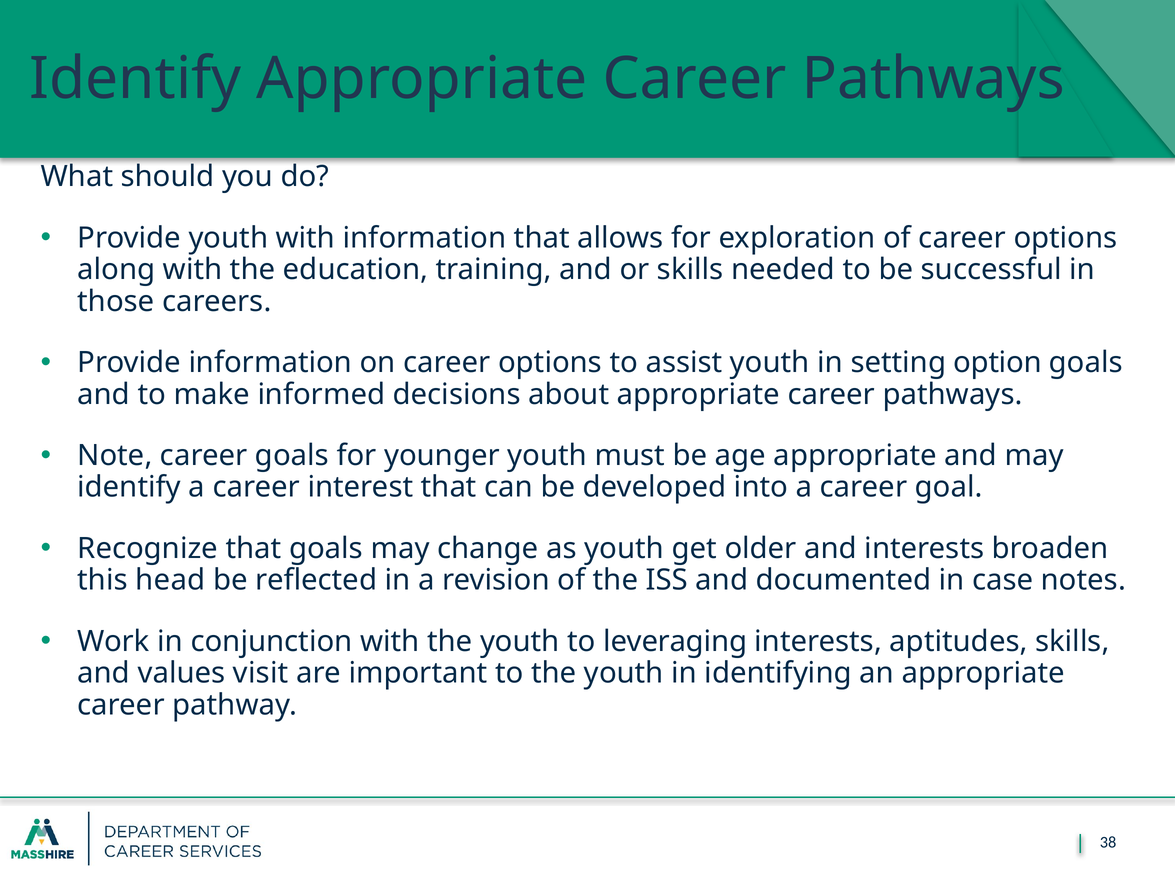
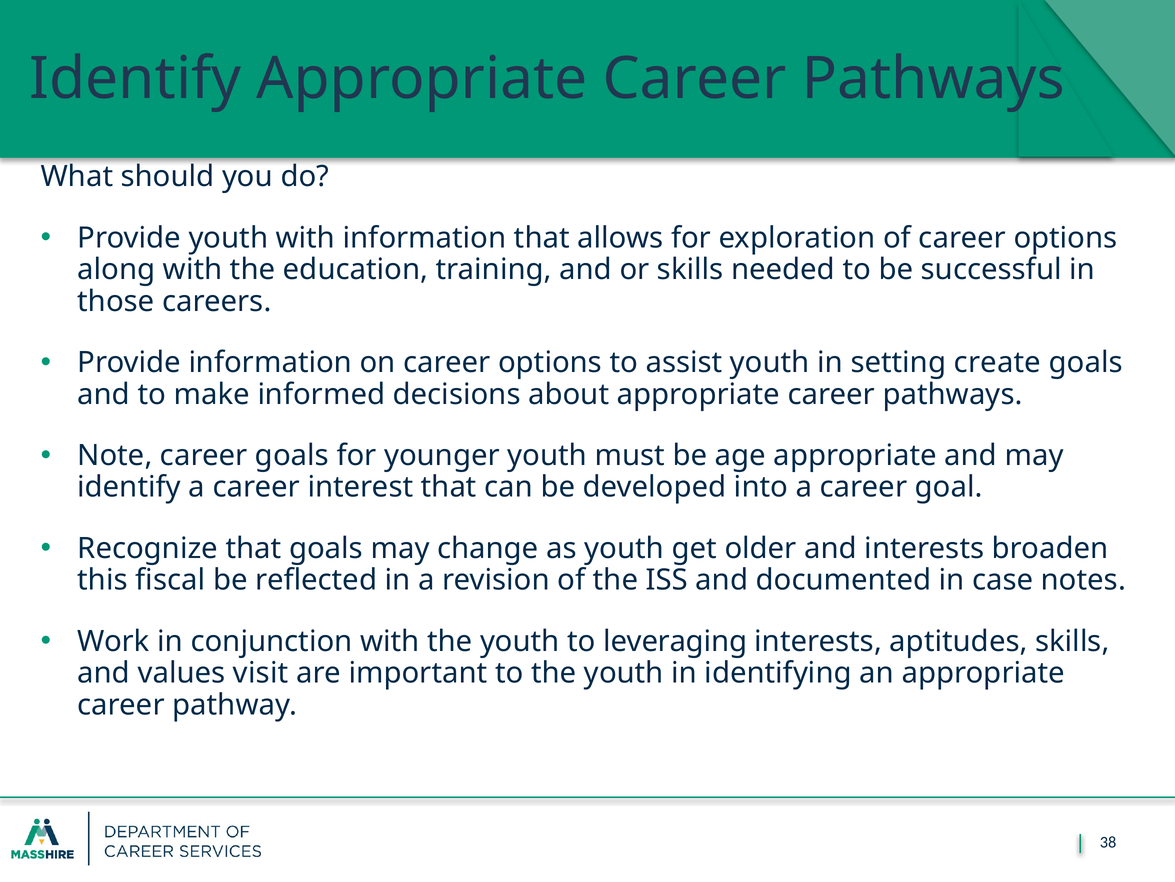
option: option -> create (997, 362)
head: head -> fiscal (170, 580)
